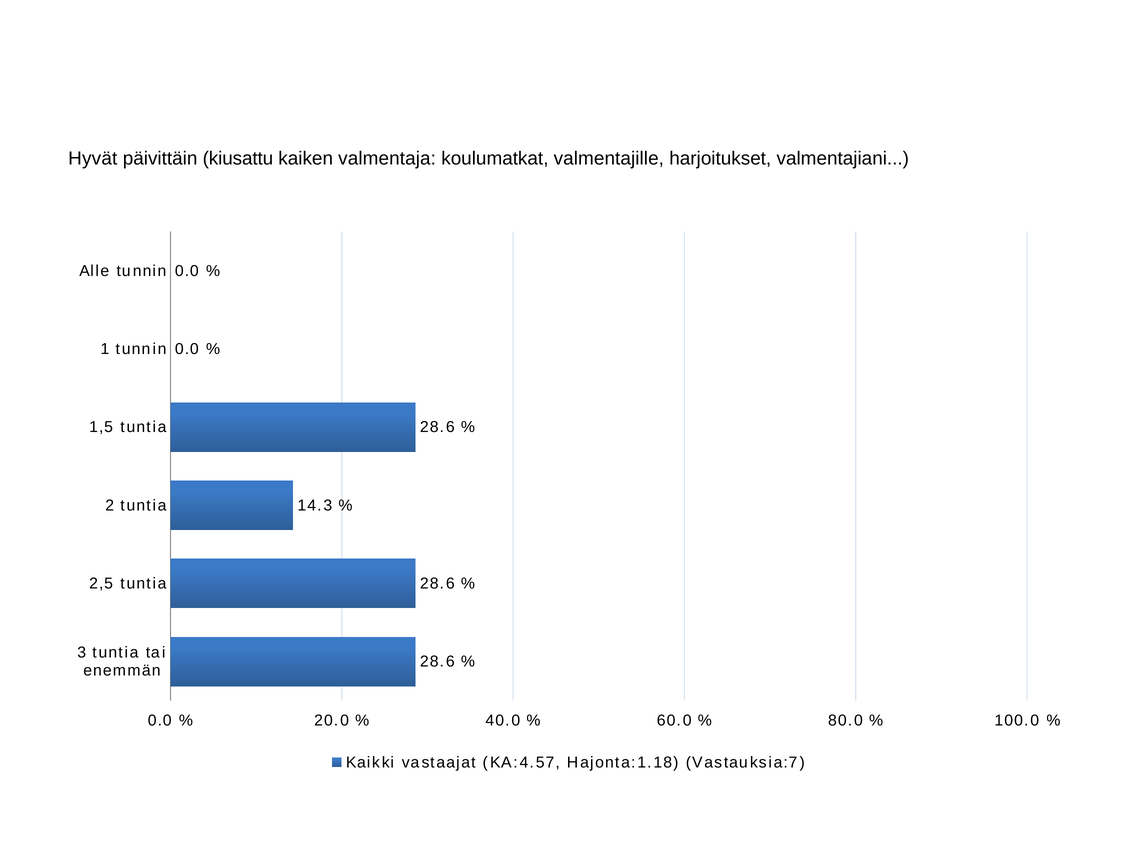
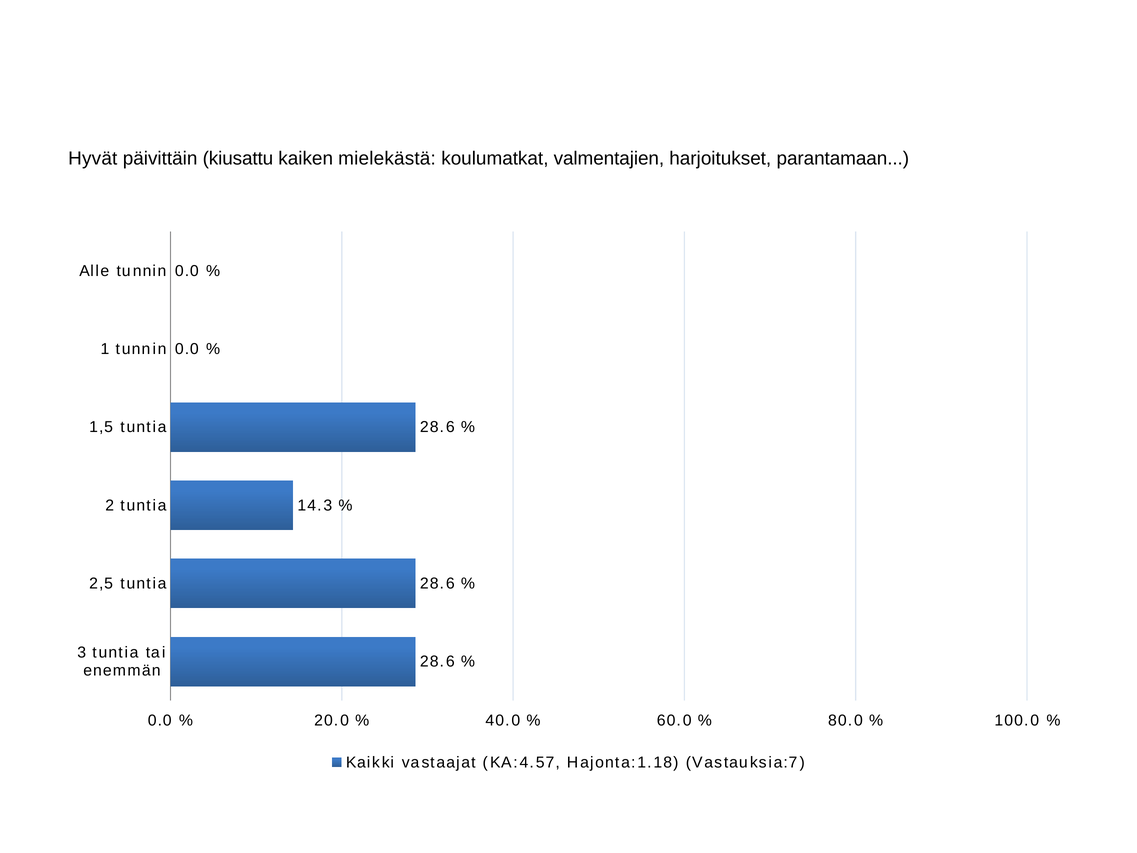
valmentaja: valmentaja -> mielekästä (387, 158)
valmentajille: valmentajille -> valmentajien (609, 158)
valmentajiani: valmentajiani -> parantamaan (843, 158)
